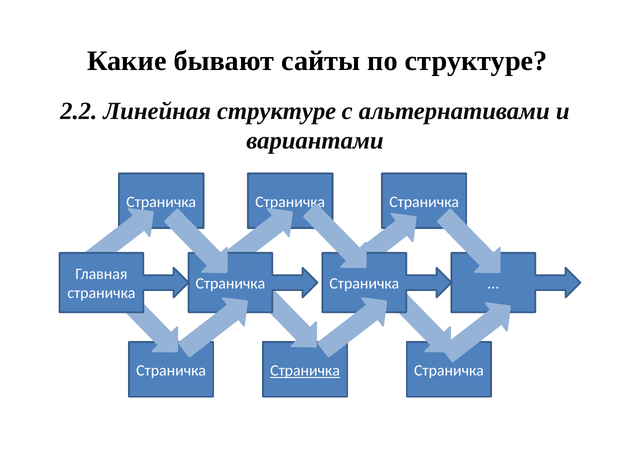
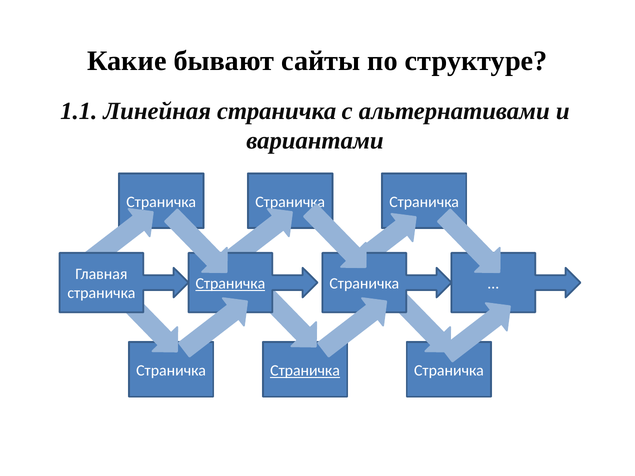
2.2: 2.2 -> 1.1 (79, 111)
Линейная структуре: структуре -> страничка (277, 111)
Страничка underline: none -> present (230, 284)
